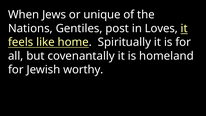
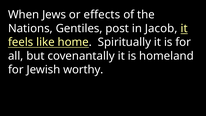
unique: unique -> effects (102, 15)
Loves: Loves -> Jacob (161, 28)
